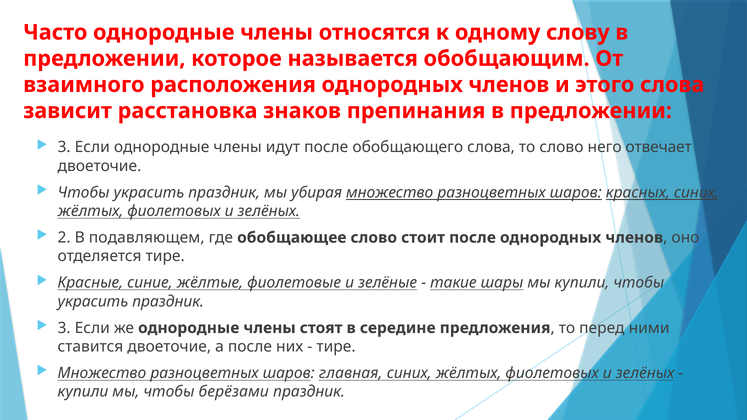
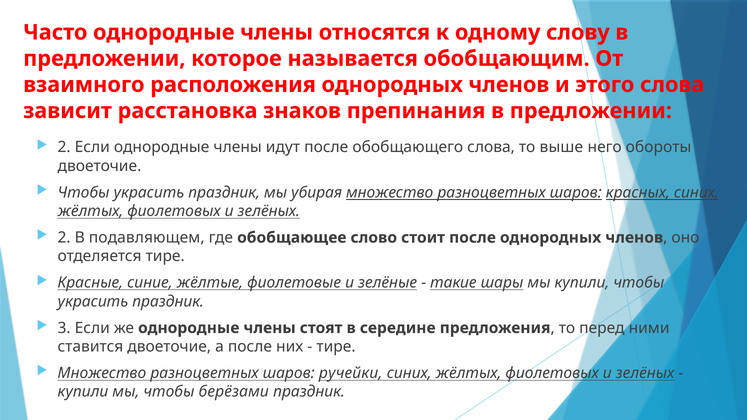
3: 3 -> 2 (64, 147)
то слово: слово -> выше (561, 147)
отвечает: отвечает -> обороты (659, 147)
главная: главная -> ручейки (351, 373)
